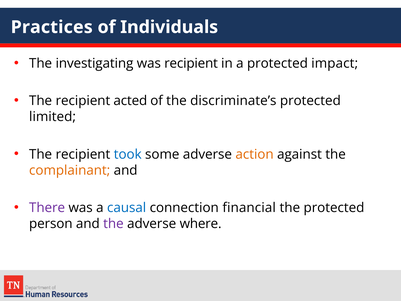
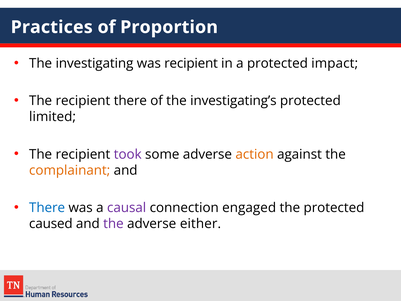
Individuals: Individuals -> Proportion (169, 27)
recipient acted: acted -> there (130, 101)
discriminate’s: discriminate’s -> investigating’s (233, 101)
took colour: blue -> purple (128, 154)
There colour: purple -> blue (47, 208)
causal colour: blue -> purple (127, 208)
financial: financial -> engaged (249, 208)
person: person -> caused (51, 224)
where: where -> either (200, 224)
